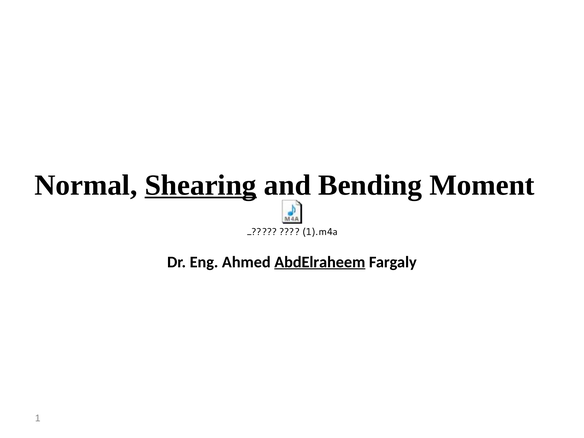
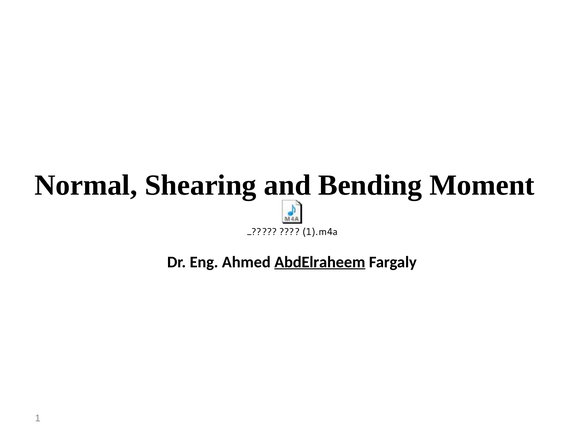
Shearing underline: present -> none (201, 185)
